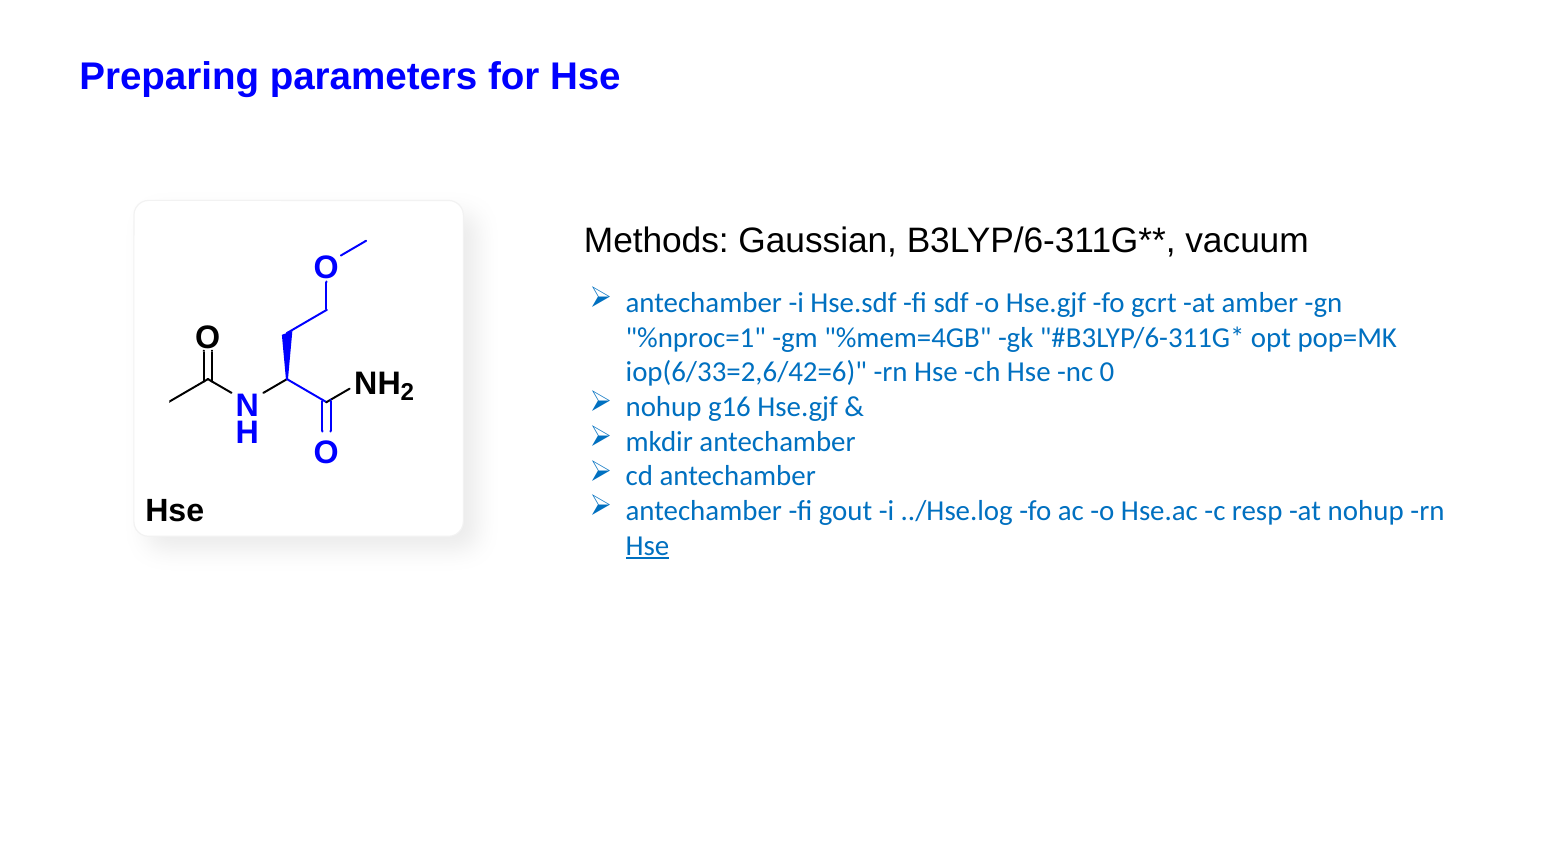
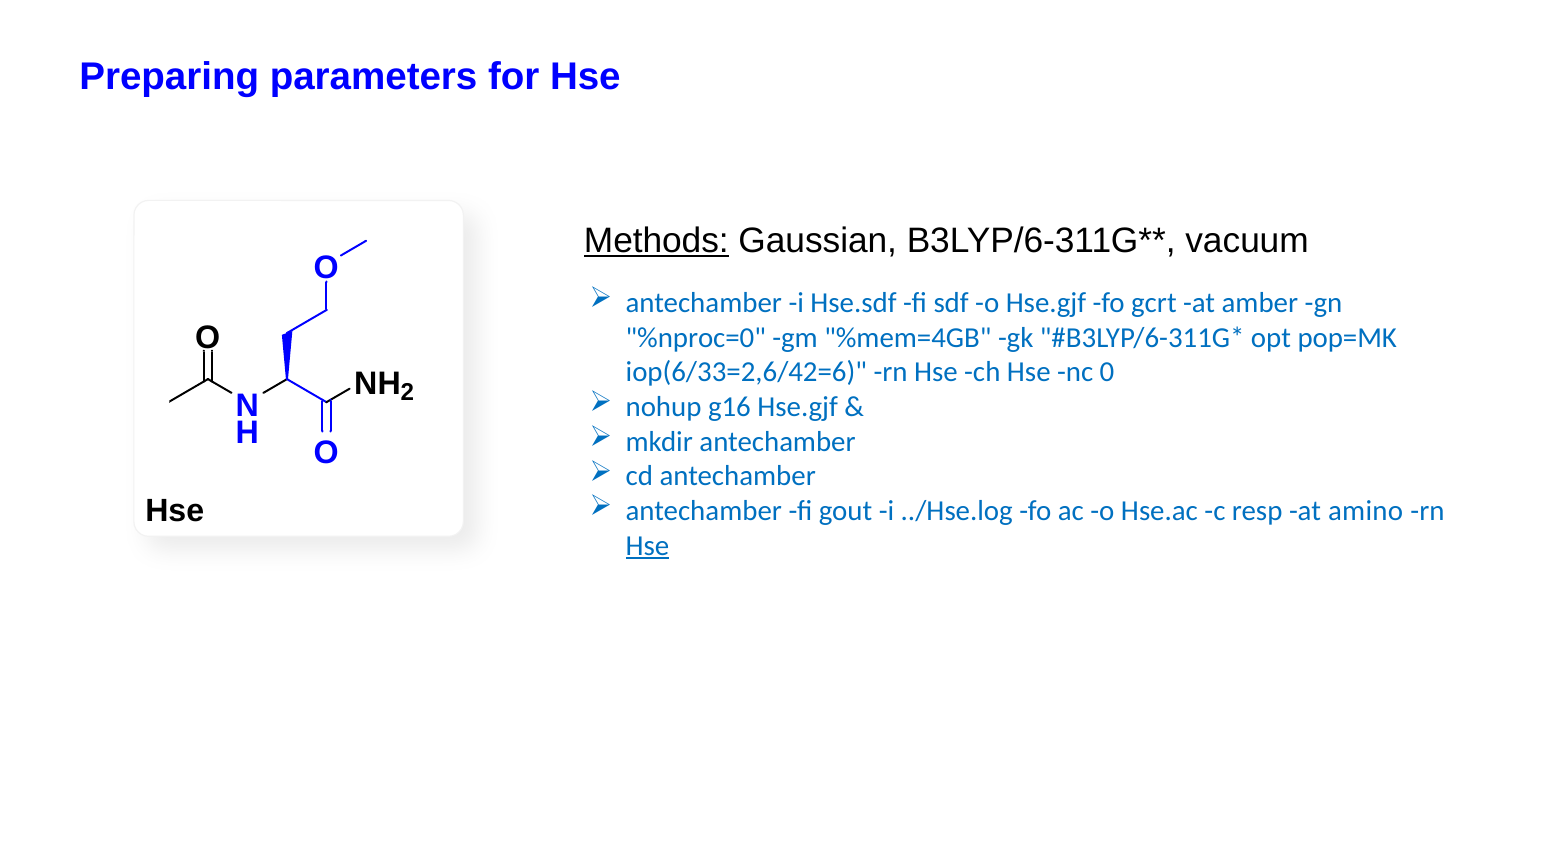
Methods underline: none -> present (656, 241)
%nproc=1: %nproc=1 -> %nproc=0 (696, 338)
at nohup: nohup -> amino (1366, 511)
